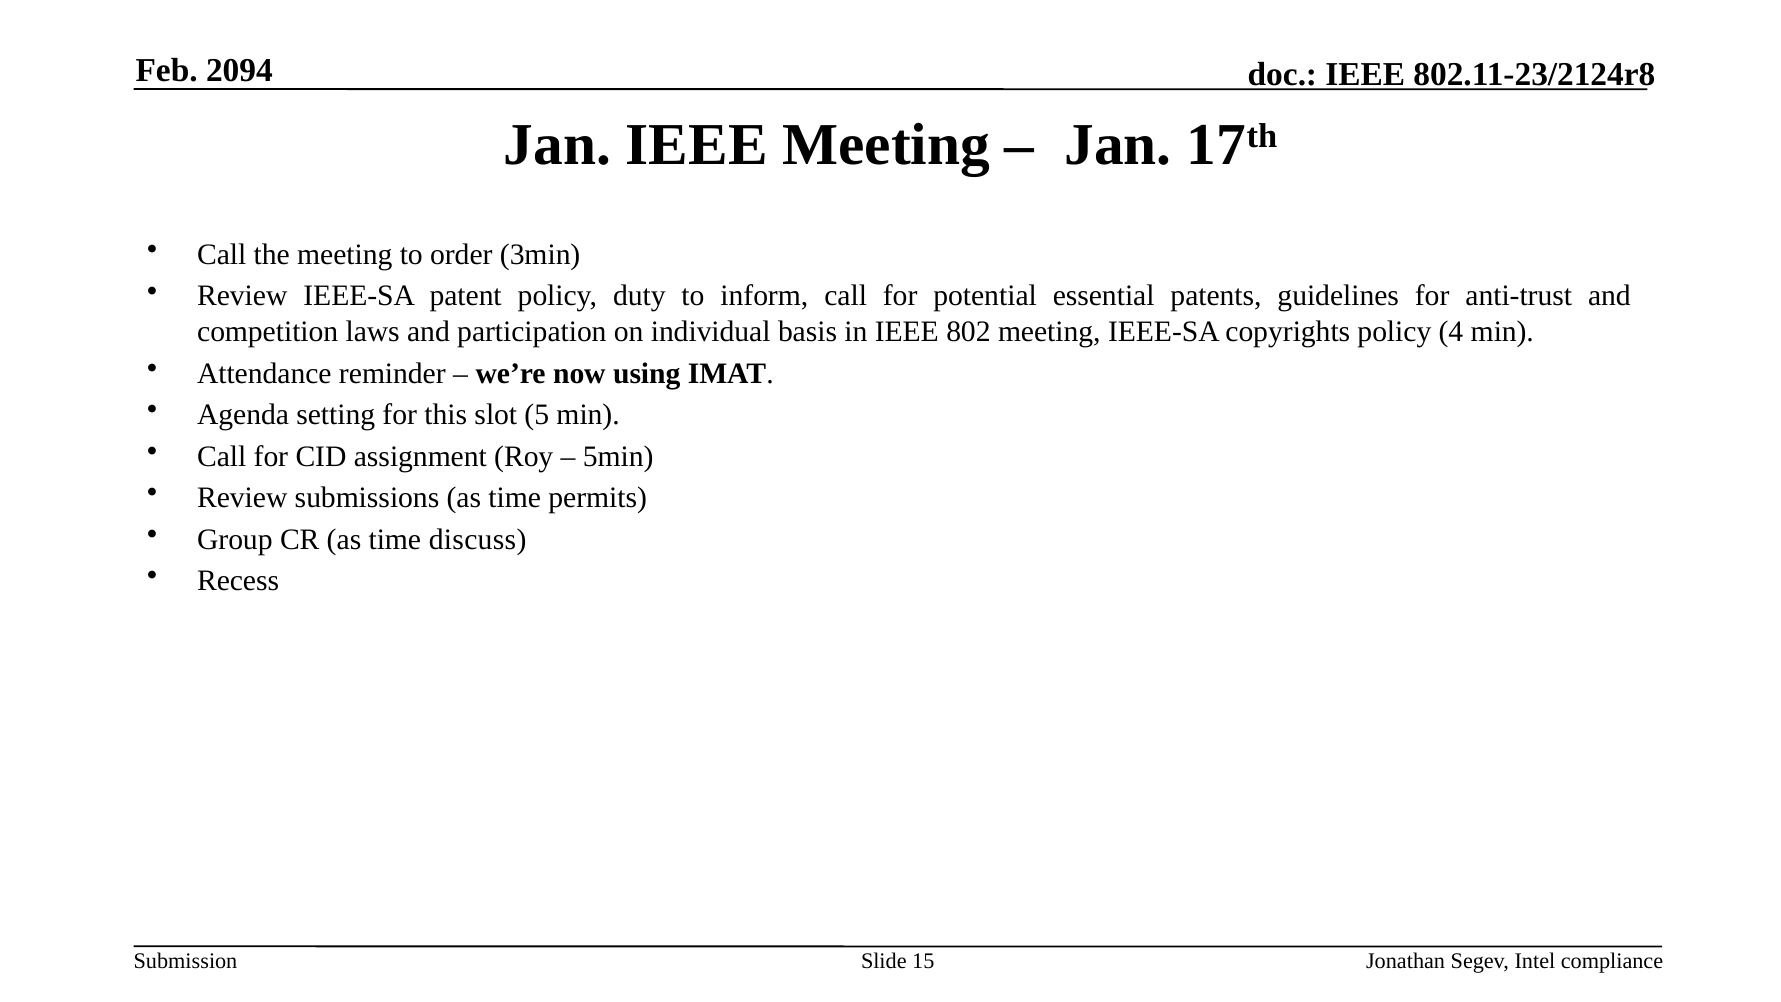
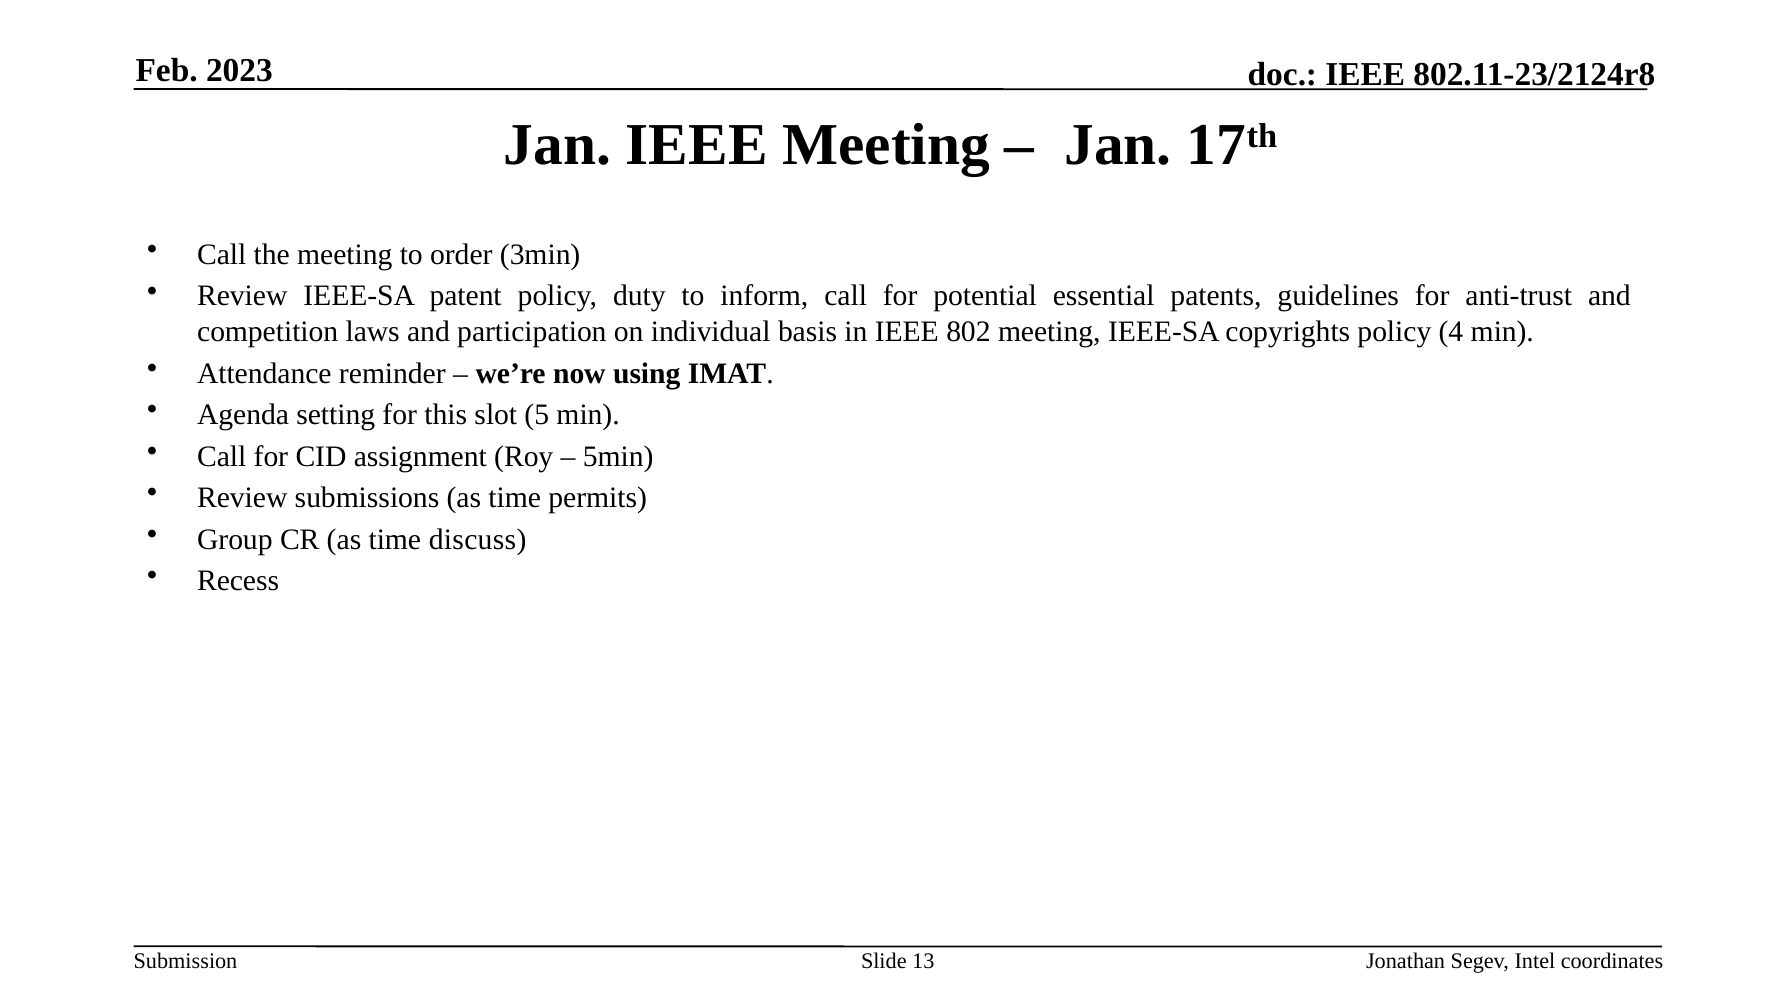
2094: 2094 -> 2023 (239, 71)
15: 15 -> 13 (923, 961)
compliance: compliance -> coordinates (1612, 961)
